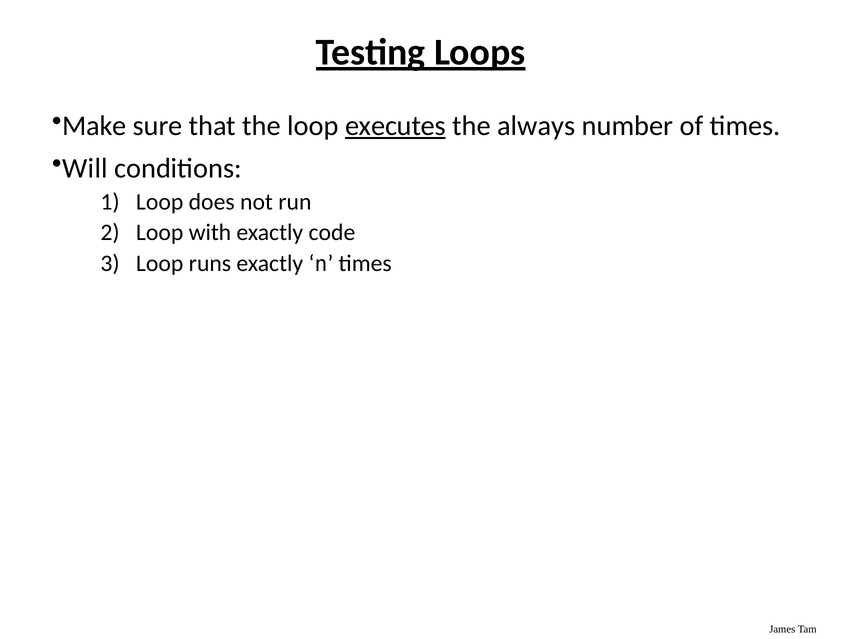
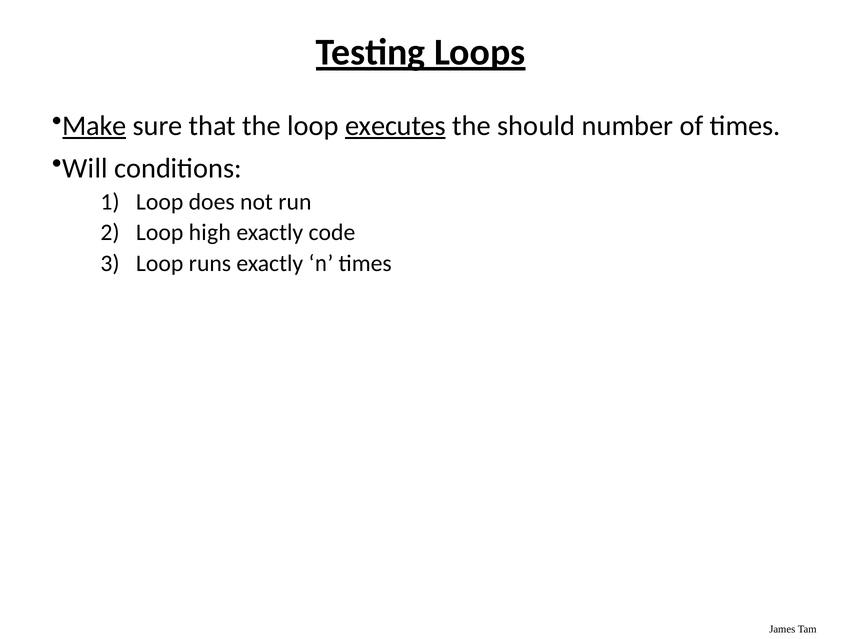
Make underline: none -> present (94, 126)
always: always -> should (536, 126)
with: with -> high (210, 233)
